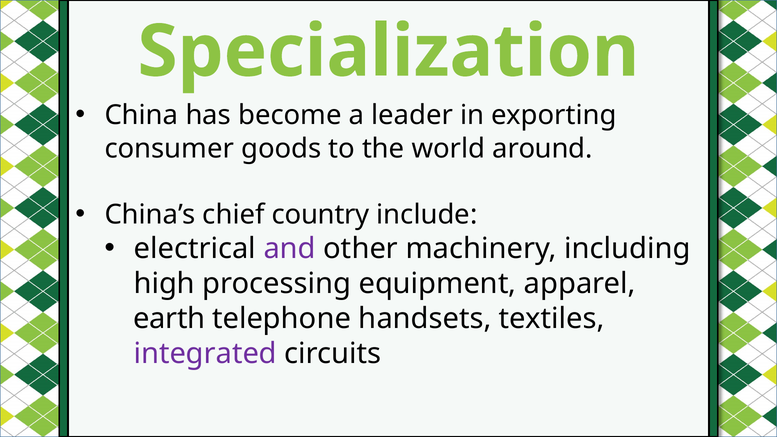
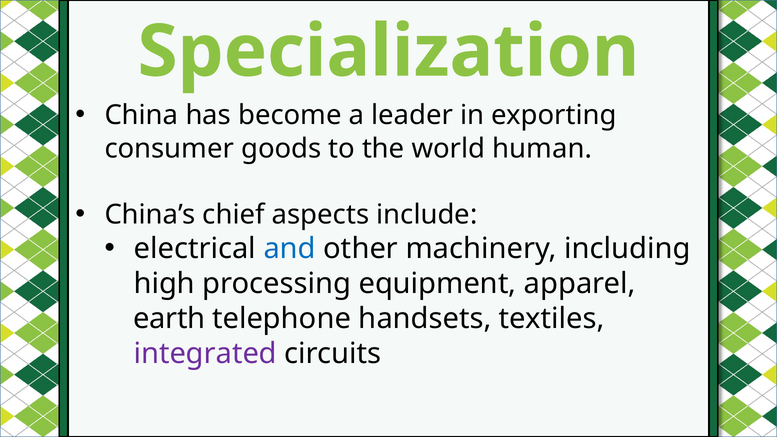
around: around -> human (542, 148)
country: country -> aspects (321, 214)
and colour: purple -> blue (290, 249)
